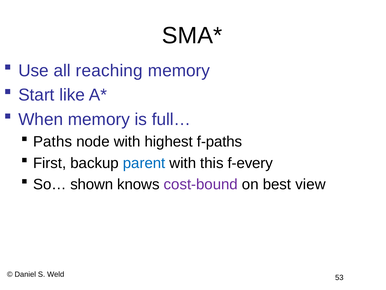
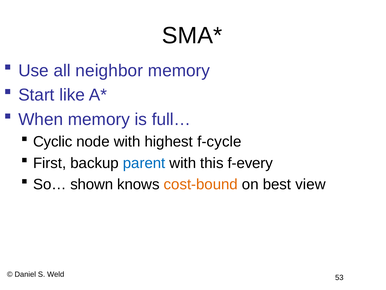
reaching: reaching -> neighbor (109, 70)
Paths: Paths -> Cyclic (53, 142)
f-paths: f-paths -> f-cycle (219, 142)
cost-bound colour: purple -> orange (201, 184)
